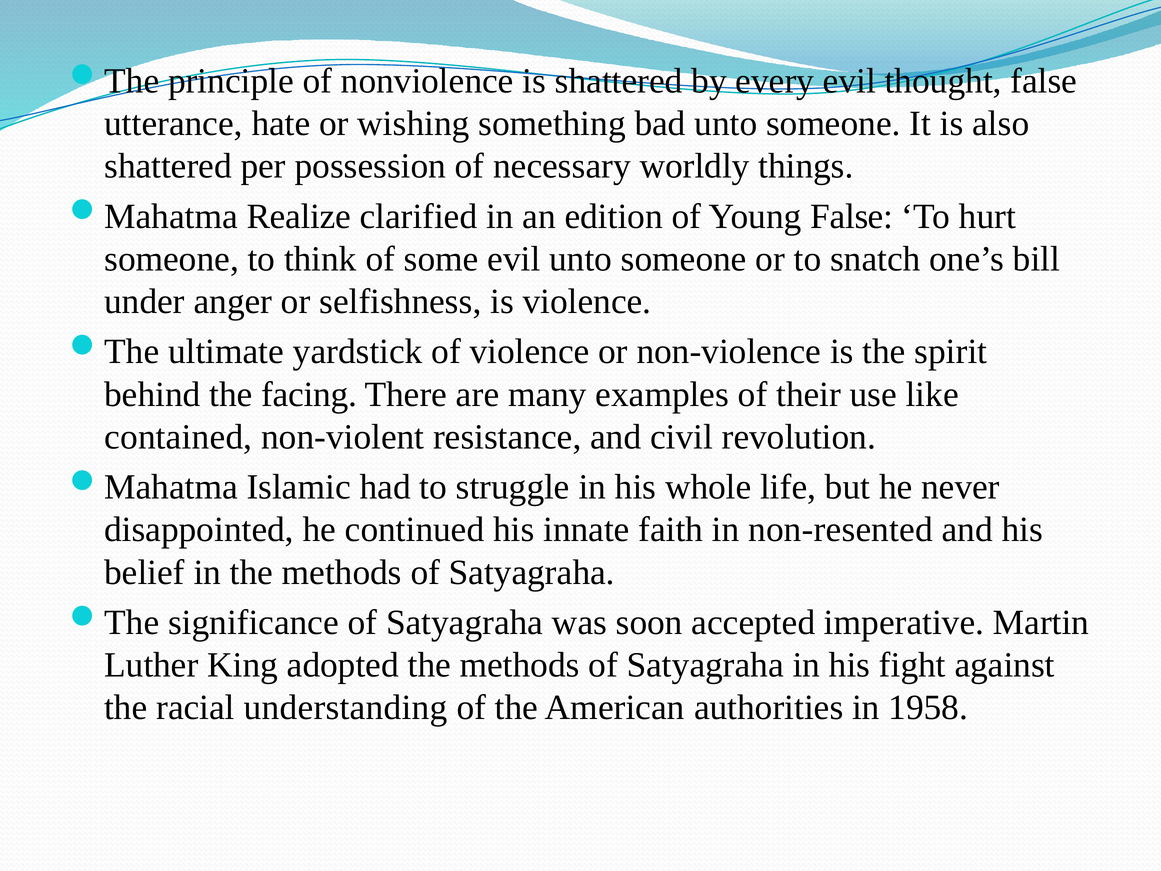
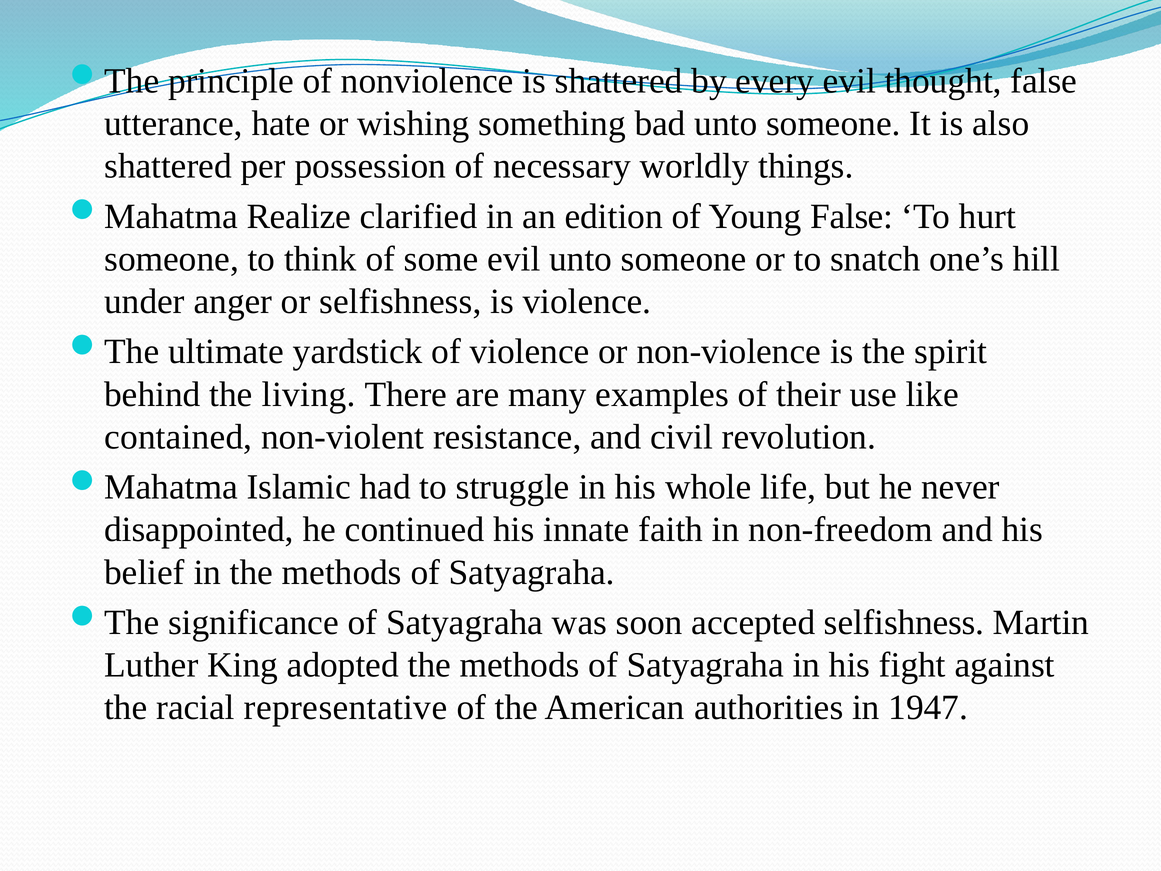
bill: bill -> hill (1036, 259)
facing: facing -> living (309, 394)
non-resented: non-resented -> non-freedom (841, 530)
accepted imperative: imperative -> selfishness (904, 622)
understanding: understanding -> representative (346, 708)
1958: 1958 -> 1947 (928, 708)
